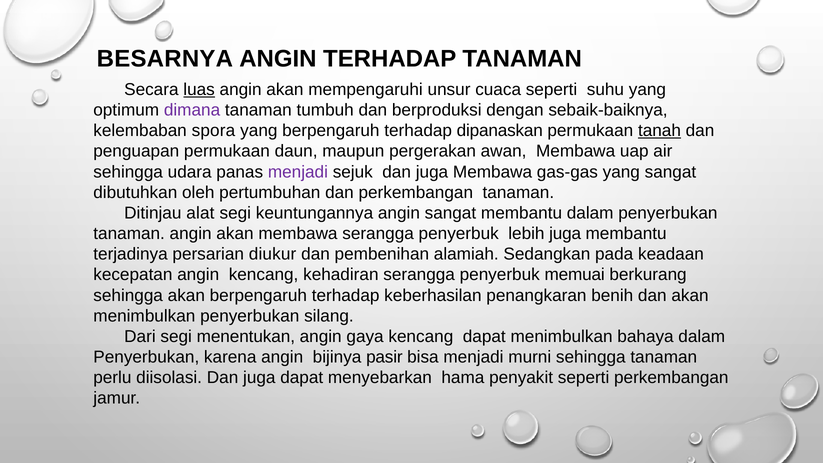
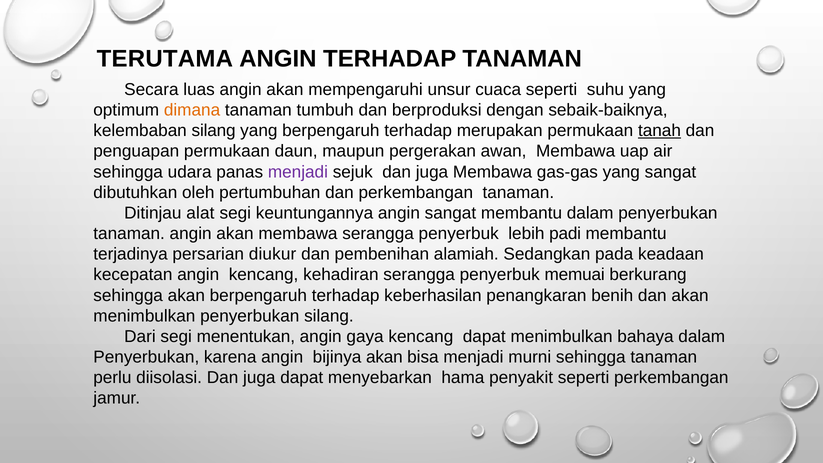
BESARNYA: BESARNYA -> TERUTAMA (165, 59)
luas underline: present -> none (199, 90)
dimana colour: purple -> orange (192, 110)
kelembaban spora: spora -> silang (214, 131)
dipanaskan: dipanaskan -> merupakan (500, 131)
lebih juga: juga -> padi (565, 234)
bijinya pasir: pasir -> akan (384, 357)
